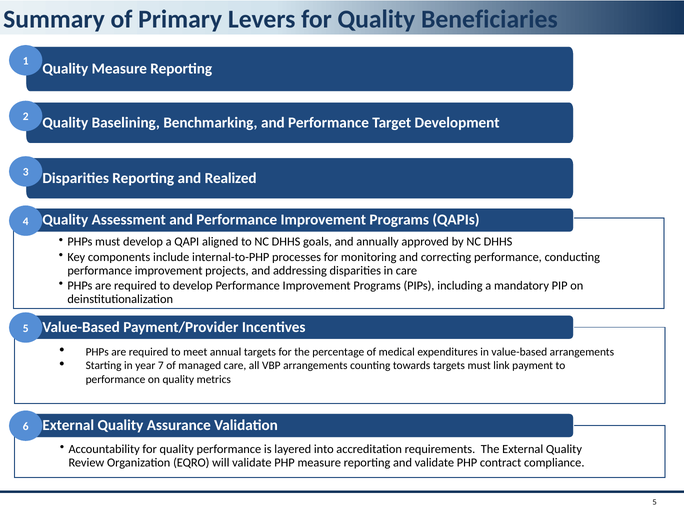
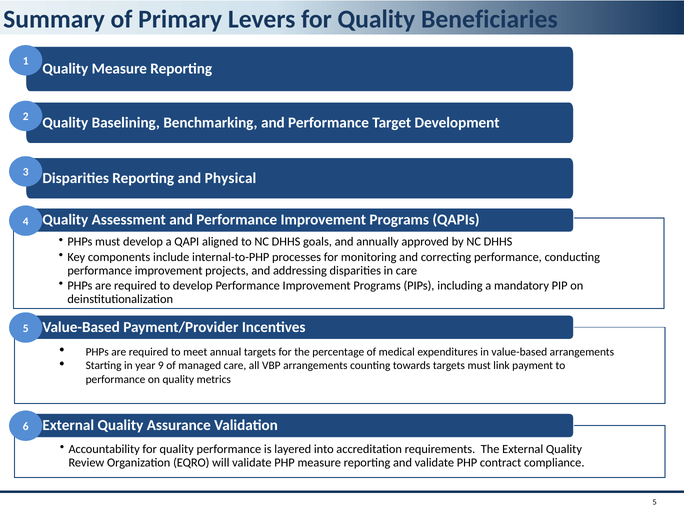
Realized: Realized -> Physical (231, 178)
7: 7 -> 9 (161, 366)
